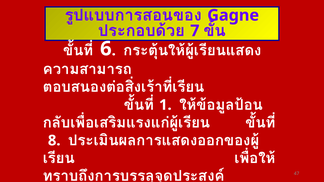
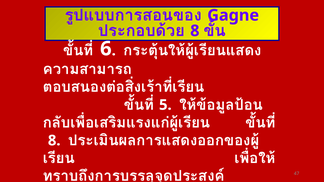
7: 7 -> 8 (195, 31)
1: 1 -> 5 (165, 105)
